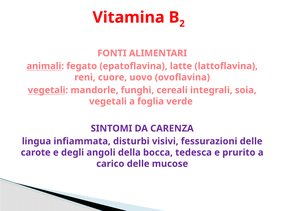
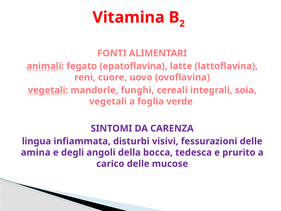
carote: carote -> amina (36, 152)
